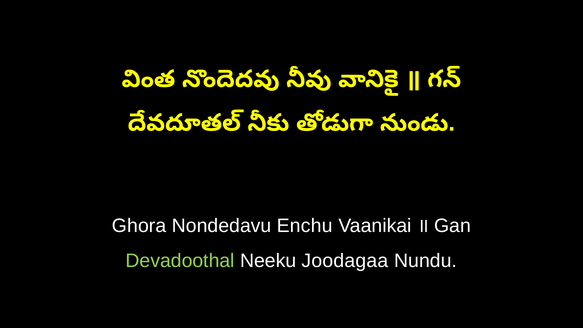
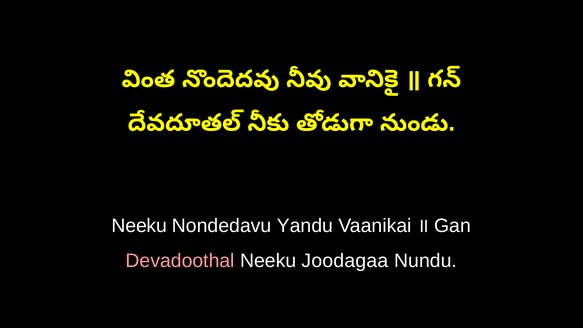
Ghora: Ghora -> Neeku (139, 226)
Enchu: Enchu -> Yandu (305, 226)
Devadoothal colour: light green -> pink (180, 261)
